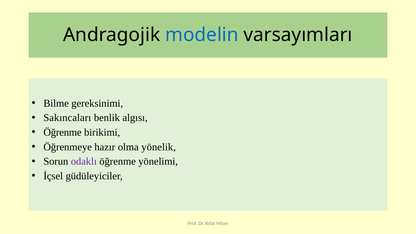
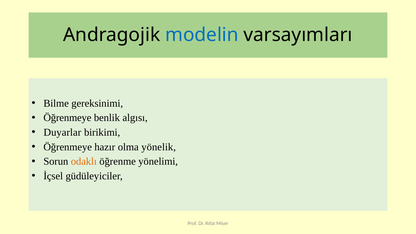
Sakıncaları: Sakıncaları -> Öğrenmeye (67, 118)
Öğrenme: Öğrenme -> Duyarlar (62, 132)
odaklı colour: purple -> orange (84, 162)
